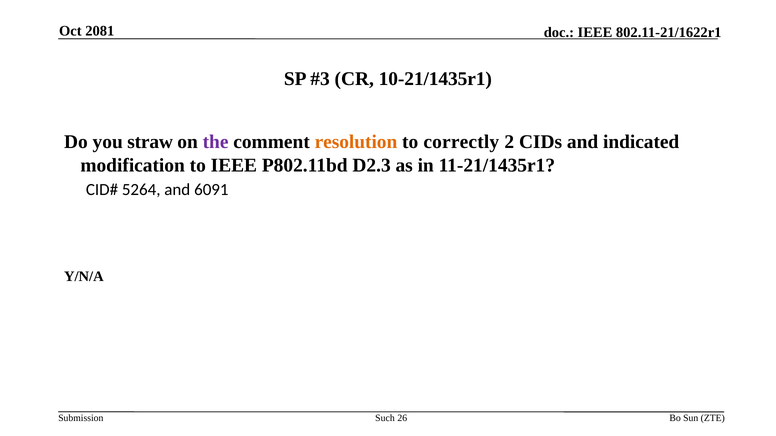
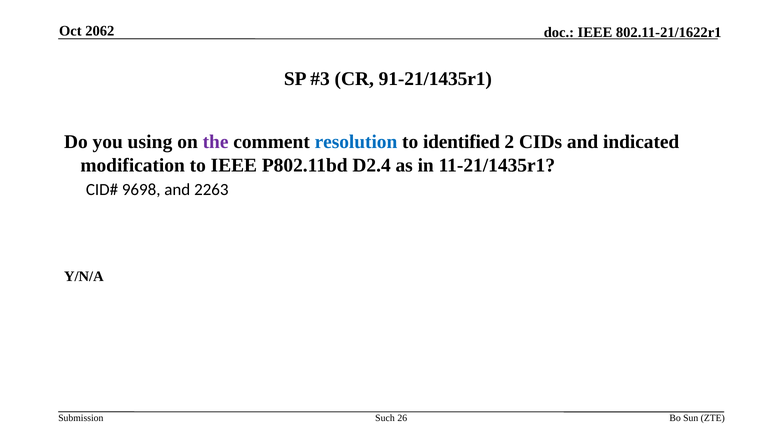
2081: 2081 -> 2062 (100, 31)
10-21/1435r1: 10-21/1435r1 -> 91-21/1435r1 (435, 79)
straw: straw -> using (150, 142)
resolution colour: orange -> blue (356, 142)
correctly: correctly -> identified (461, 142)
D2.3: D2.3 -> D2.4 (372, 165)
5264: 5264 -> 9698 (141, 190)
6091: 6091 -> 2263 (211, 190)
